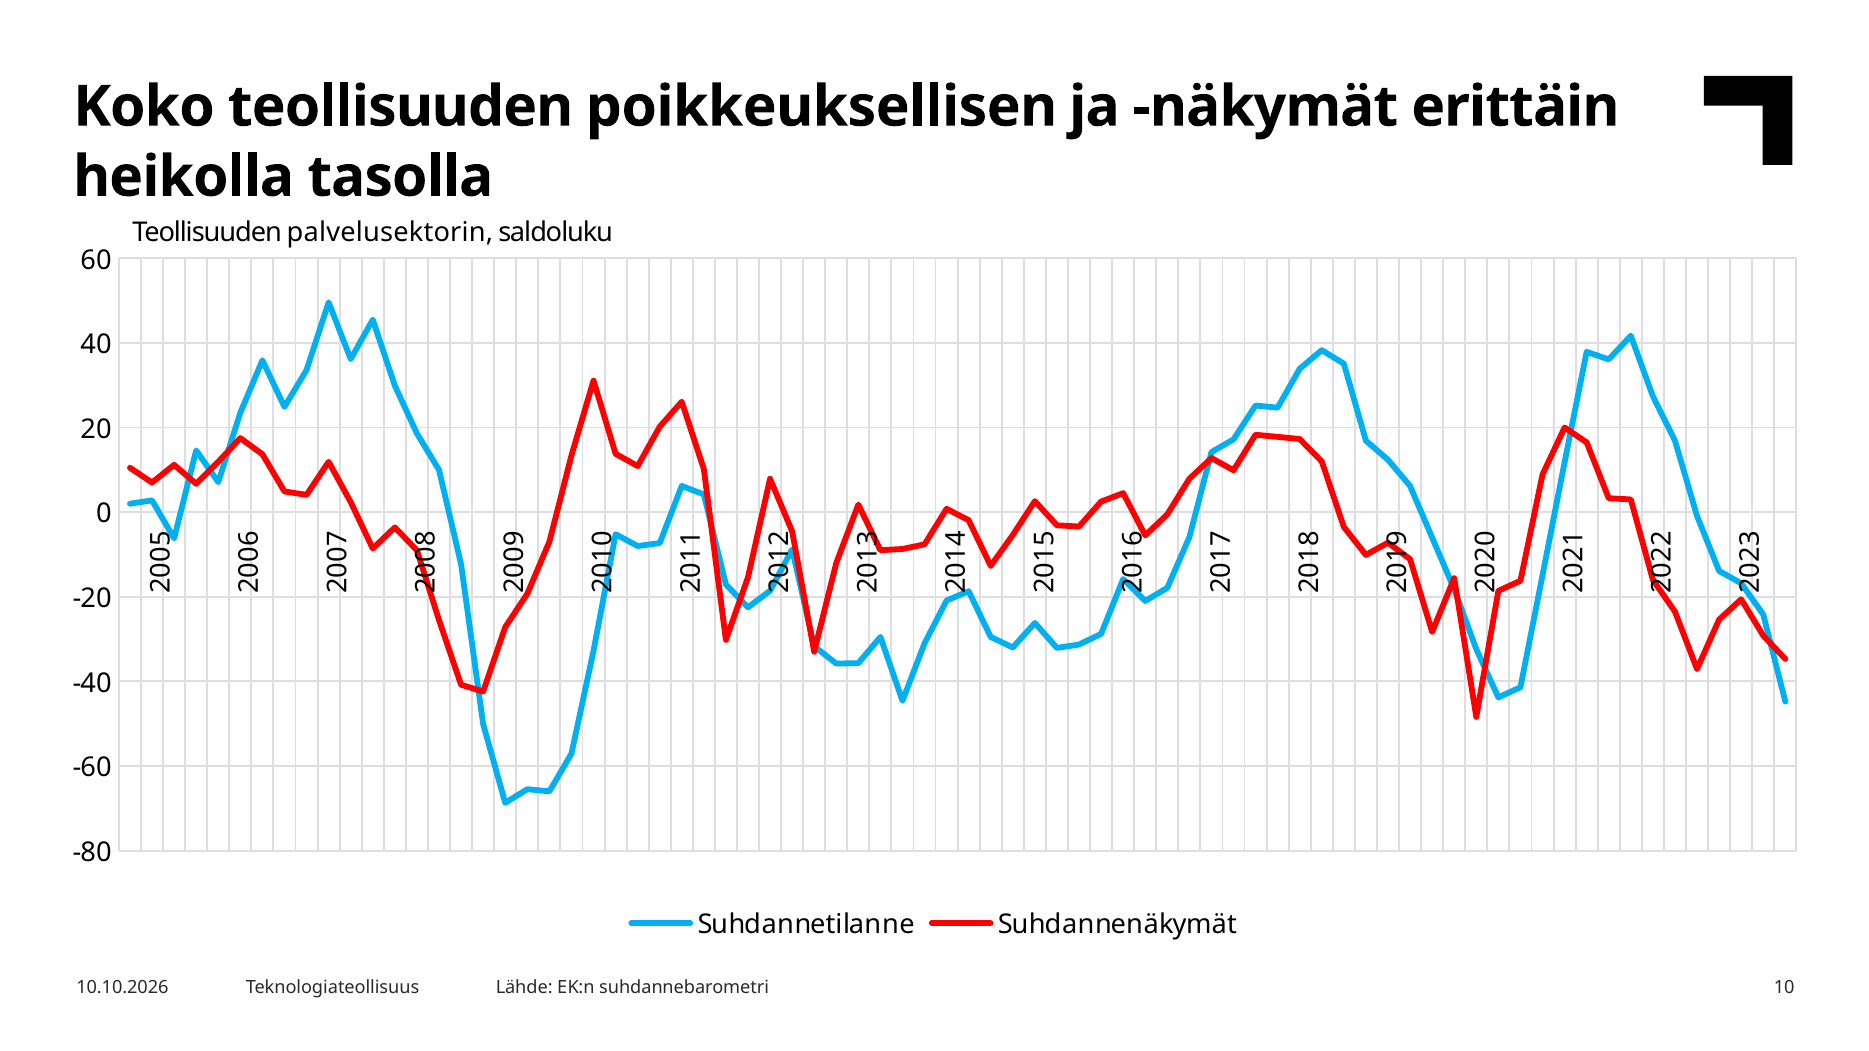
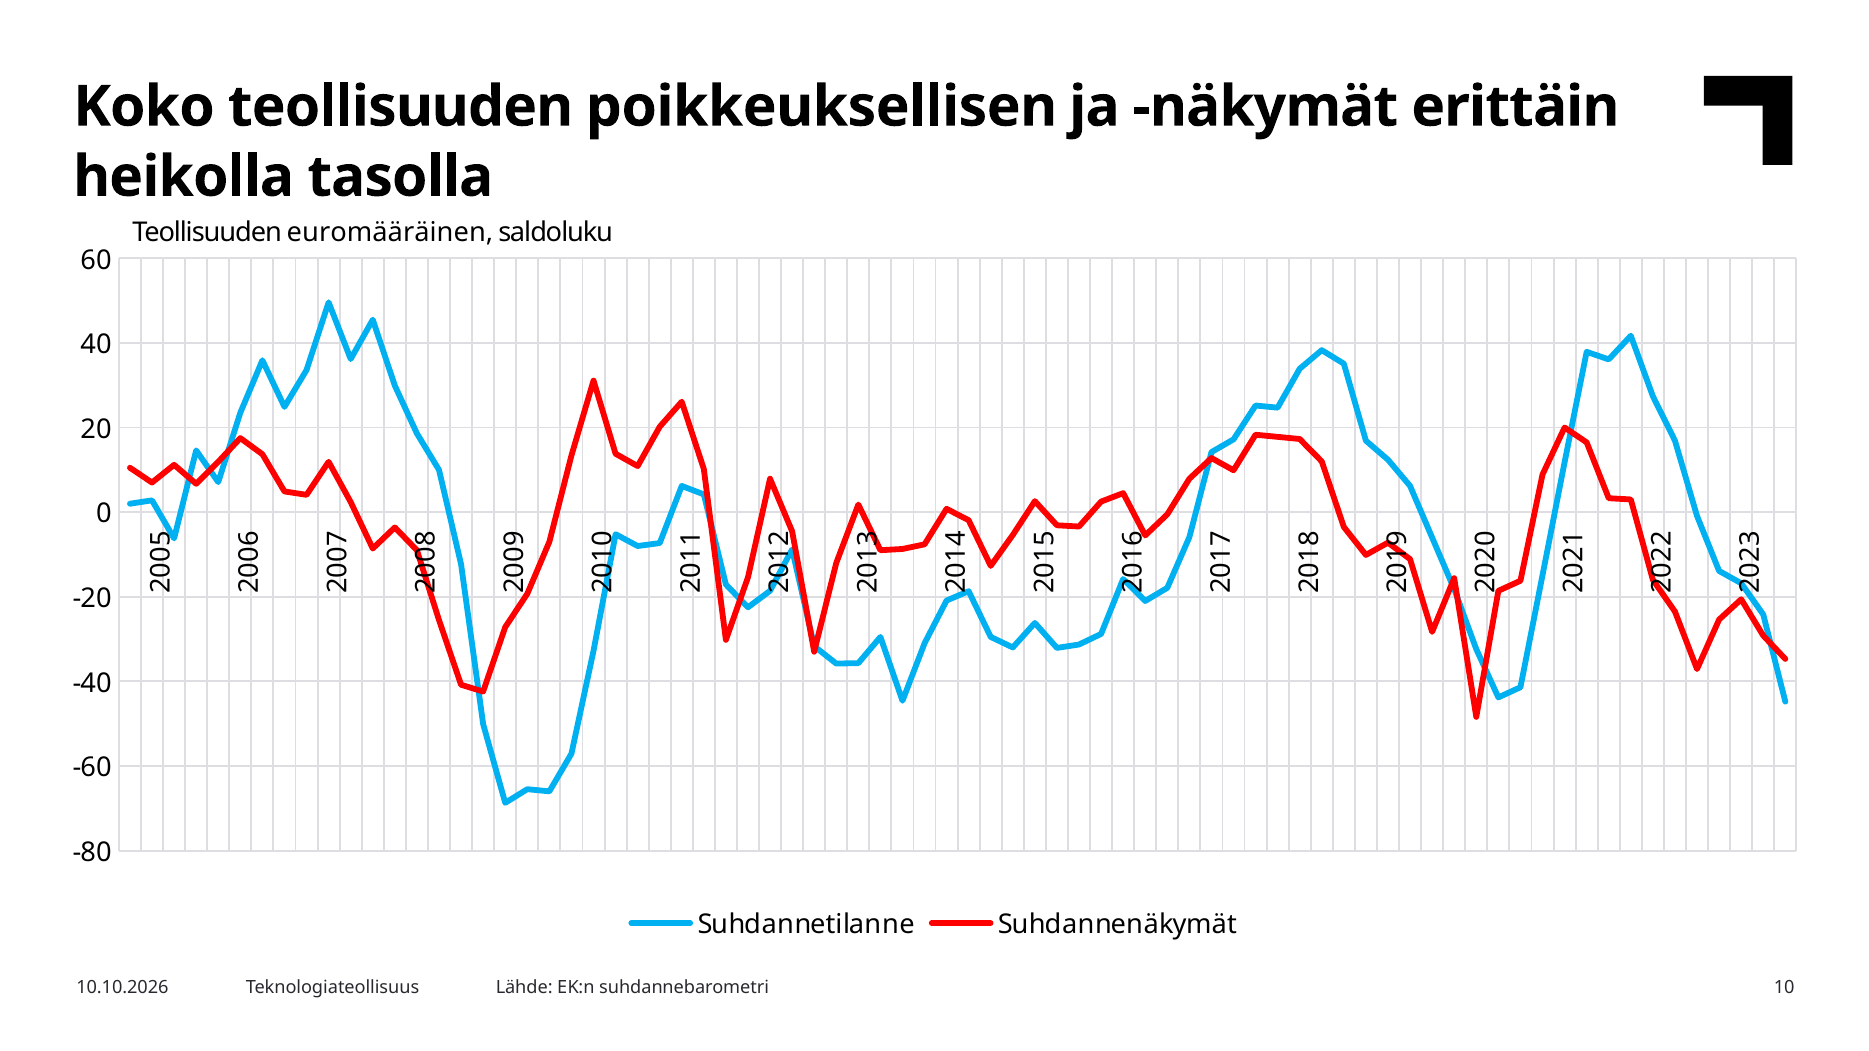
palvelusektorin: palvelusektorin -> euromääräinen (390, 233)
